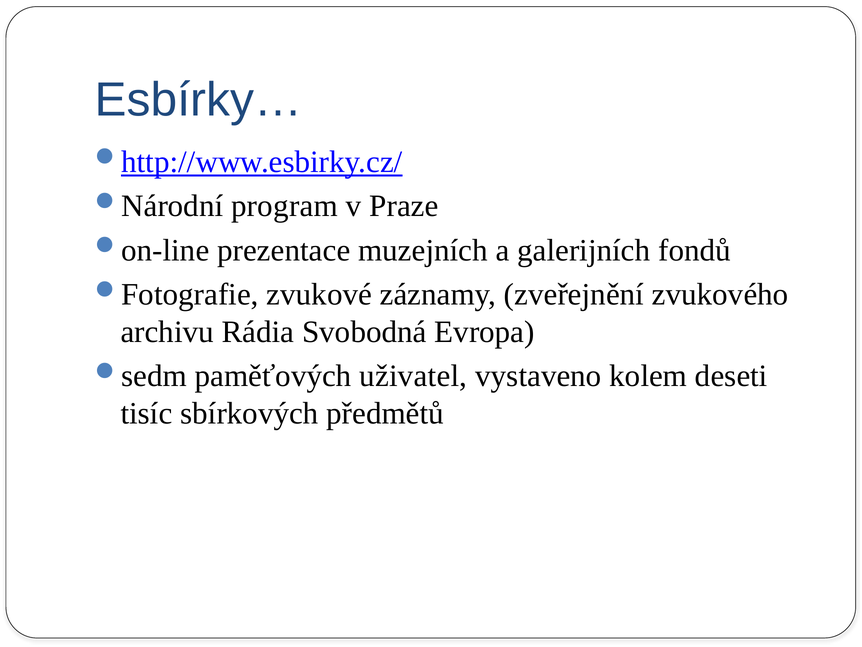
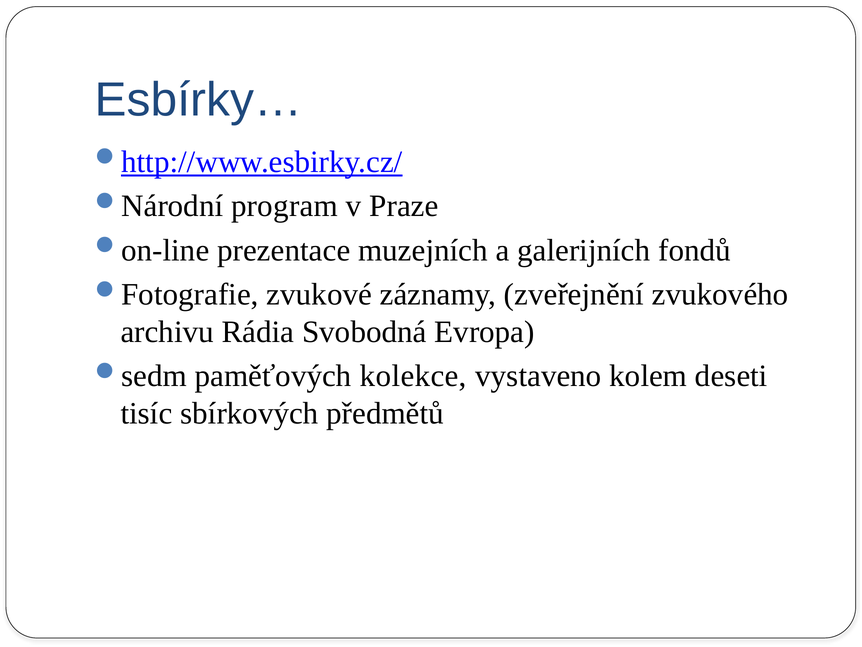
uživatel: uživatel -> kolekce (413, 376)
